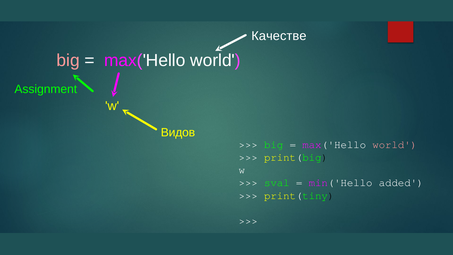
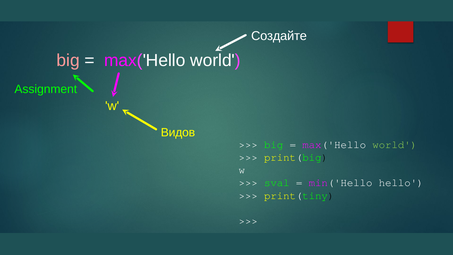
Качестве: Качестве -> Создайте (279, 36)
world colour: pink -> light green (395, 144)
added: added -> hello (401, 183)
